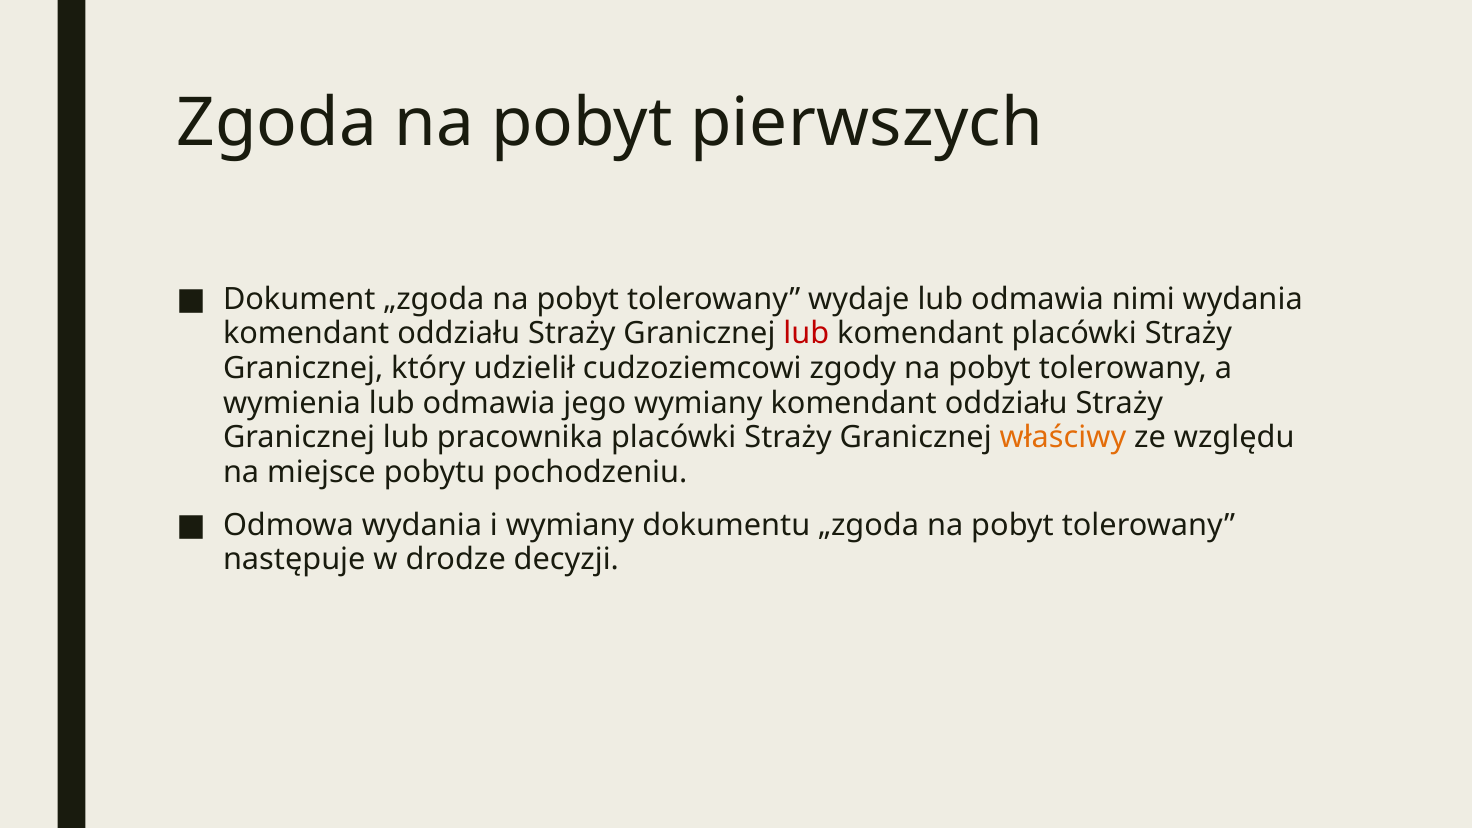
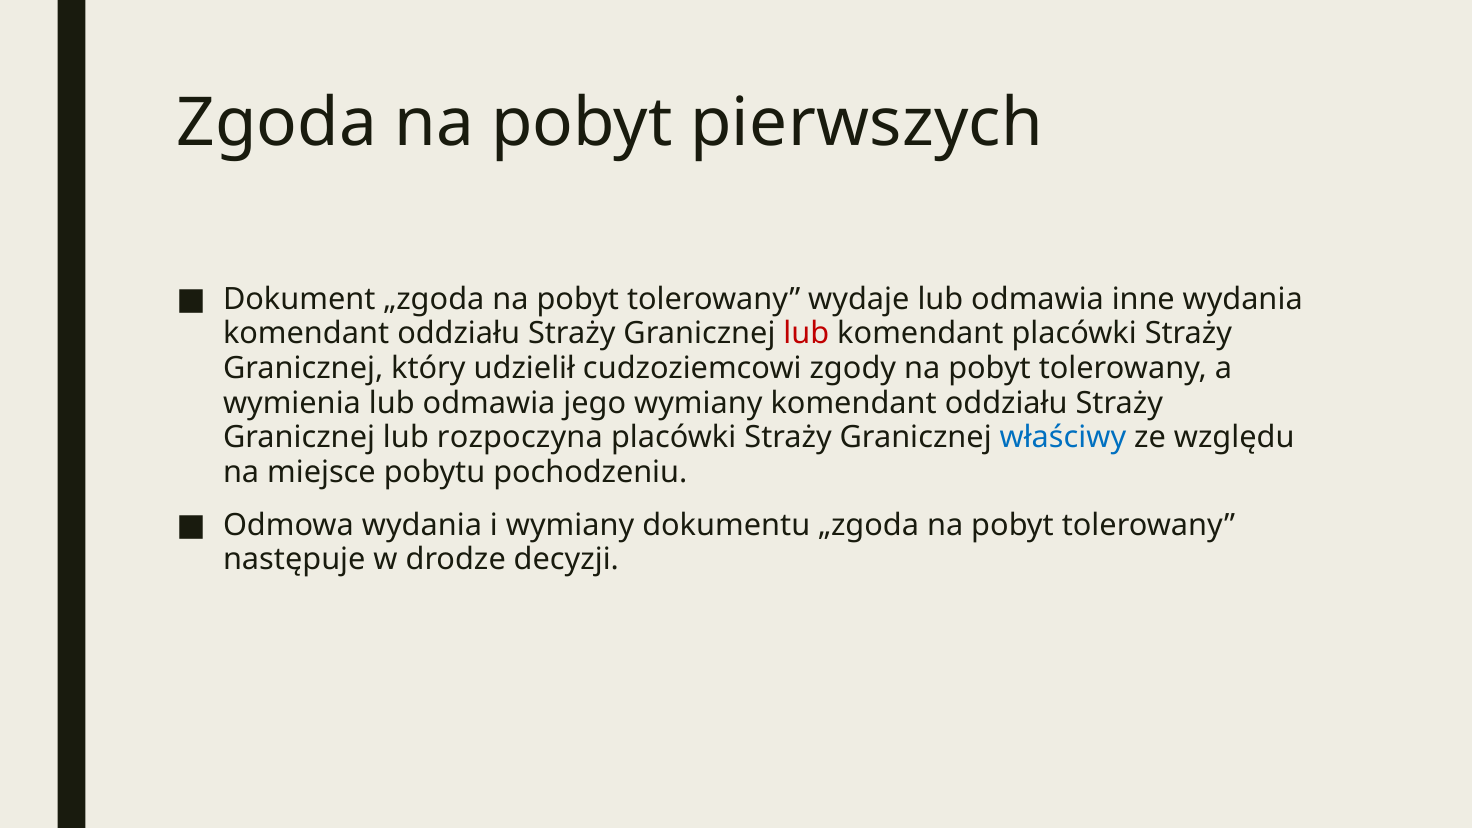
nimi: nimi -> inne (1143, 299)
pracownika: pracownika -> rozpoczyna (520, 437)
właściwy colour: orange -> blue (1063, 437)
